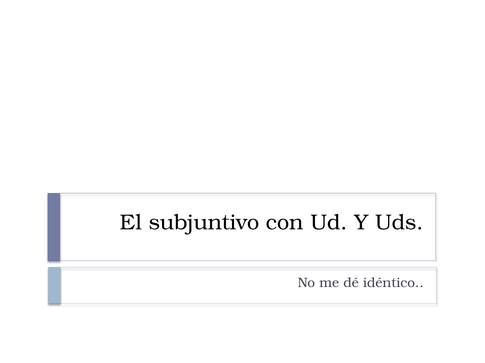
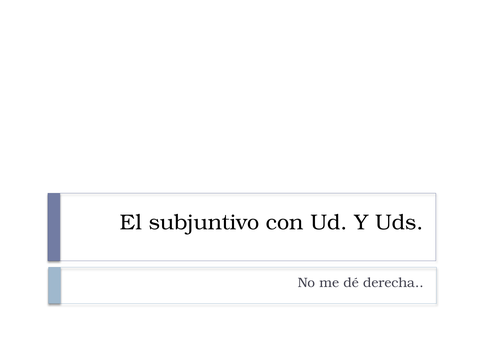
idéntico: idéntico -> derecha (393, 283)
